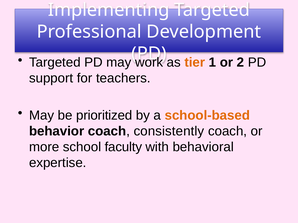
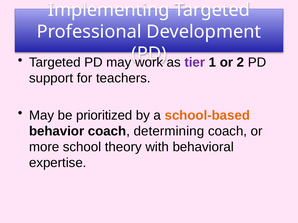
tier colour: orange -> purple (195, 63)
consistently: consistently -> determining (169, 131)
faculty: faculty -> theory (123, 147)
